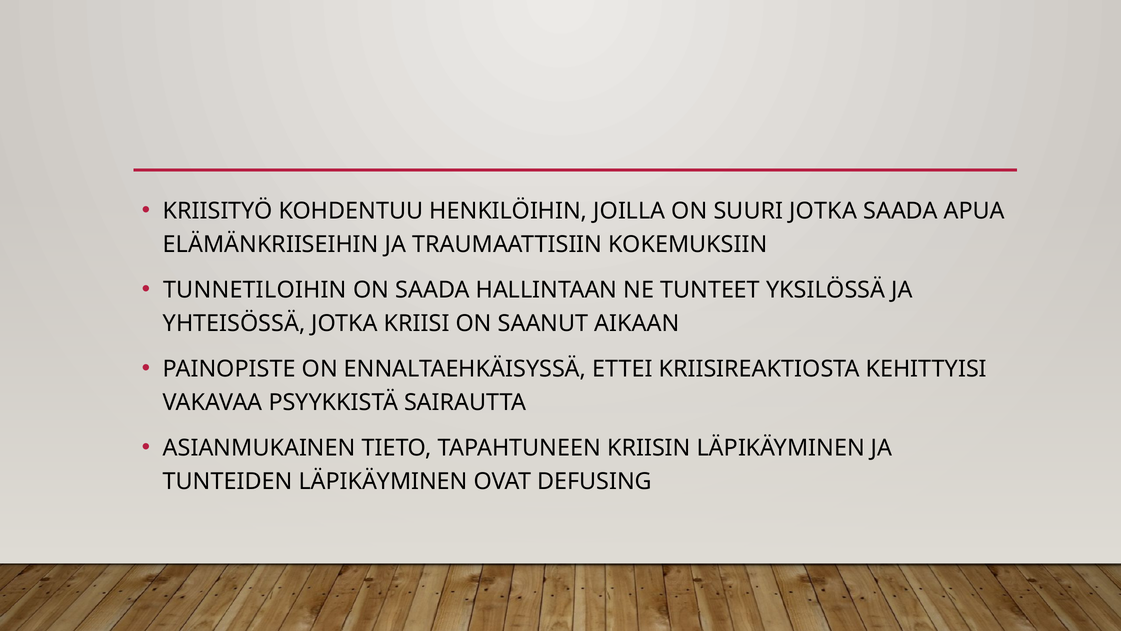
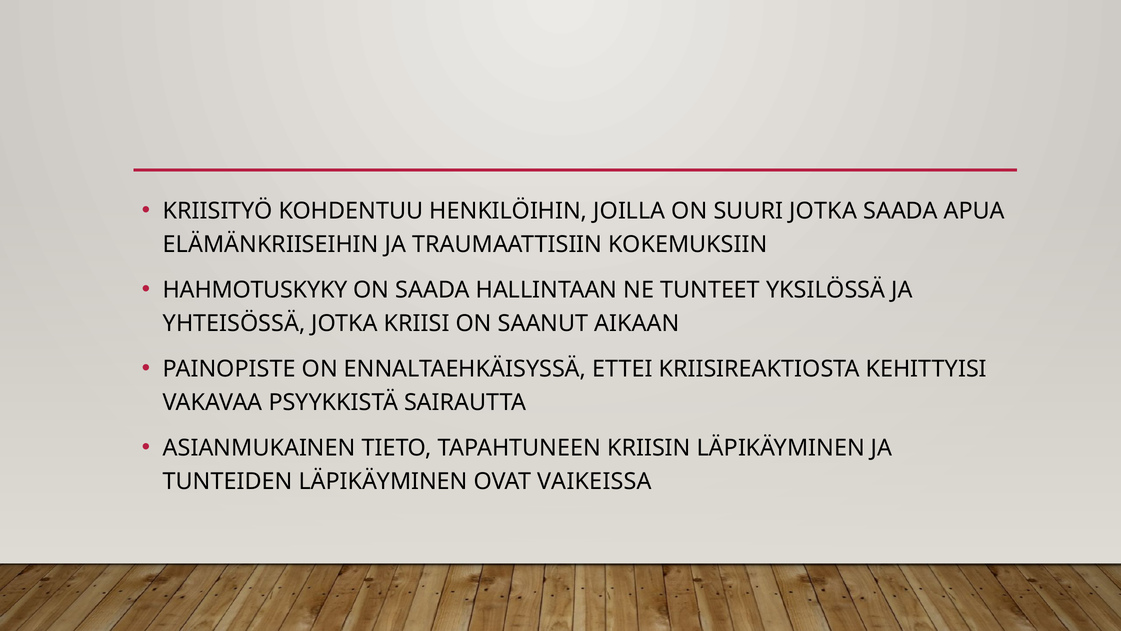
TUNNETILOIHIN: TUNNETILOIHIN -> HAHMOTUSKYKY (255, 290)
DEFUSING: DEFUSING -> VAIKEISSA (594, 481)
